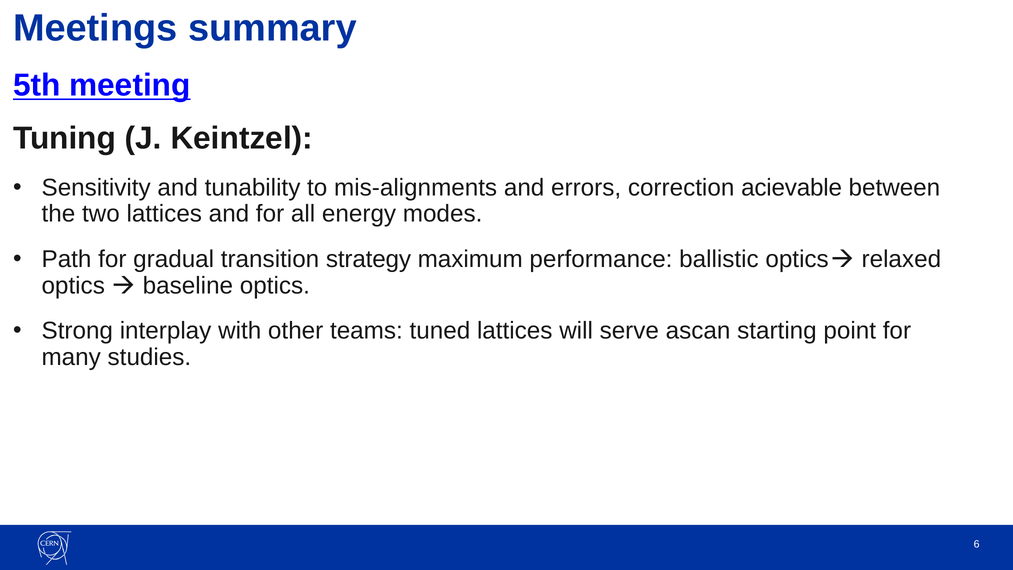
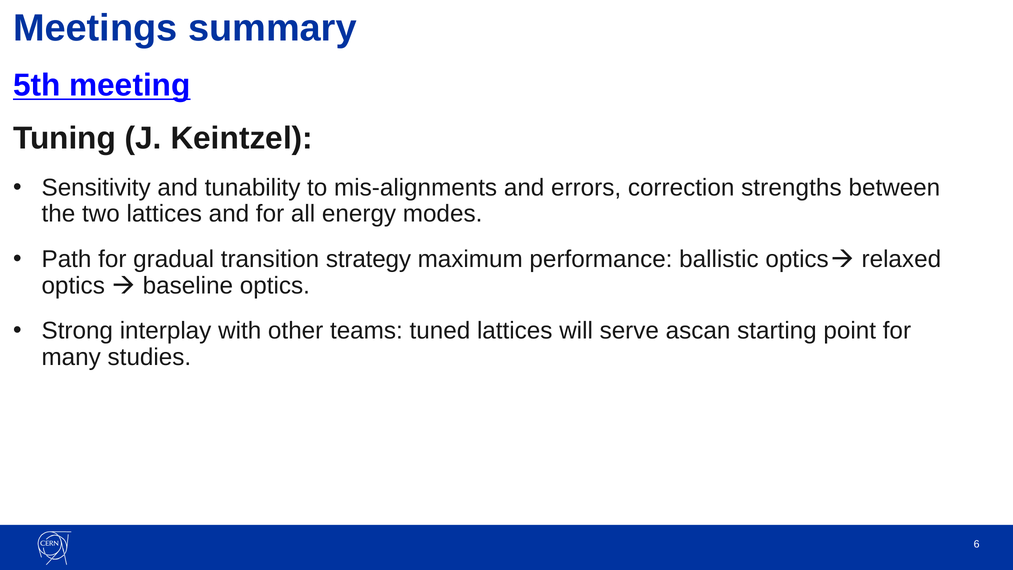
acievable: acievable -> strengths (791, 188)
